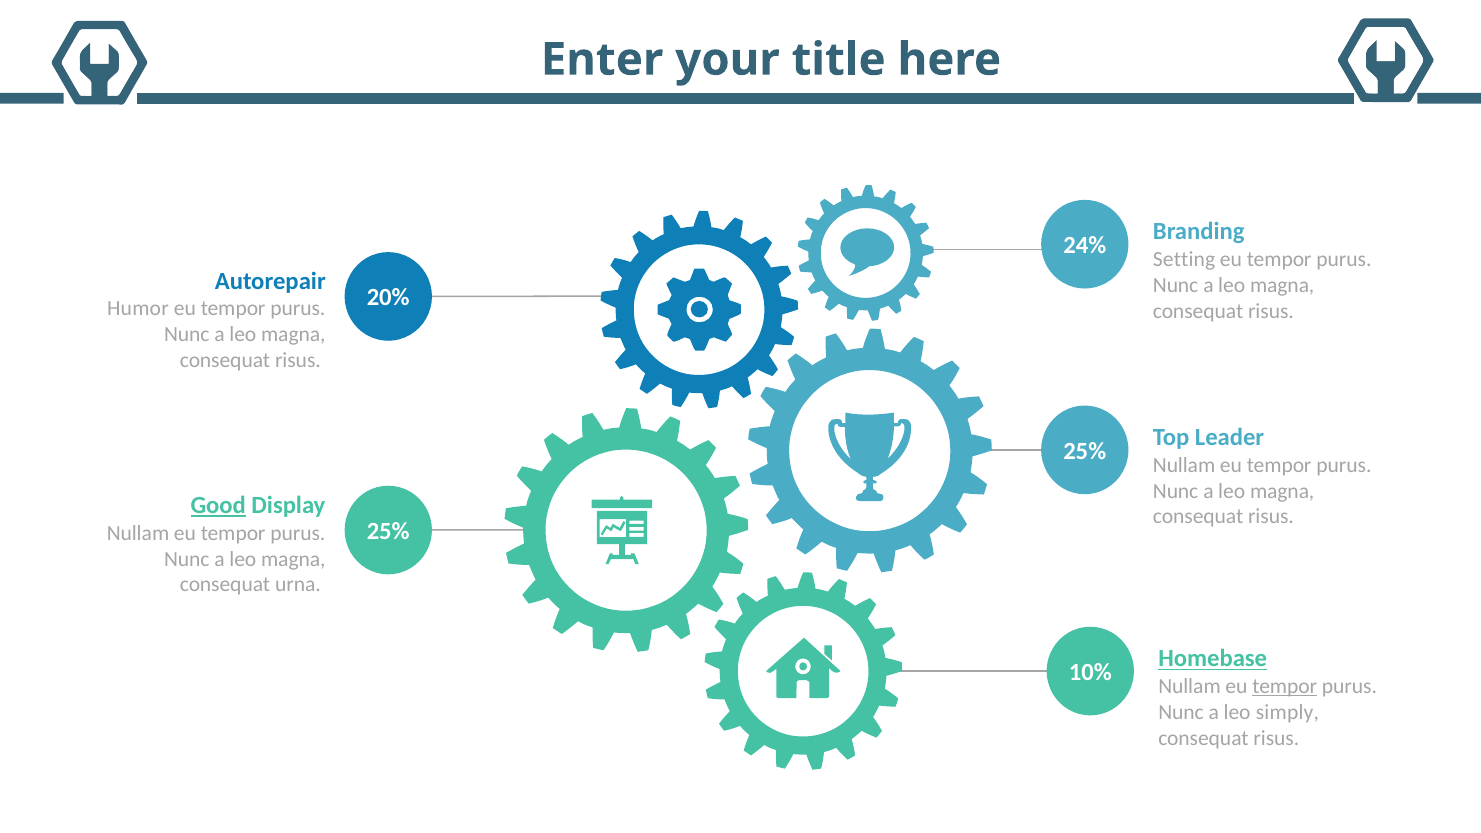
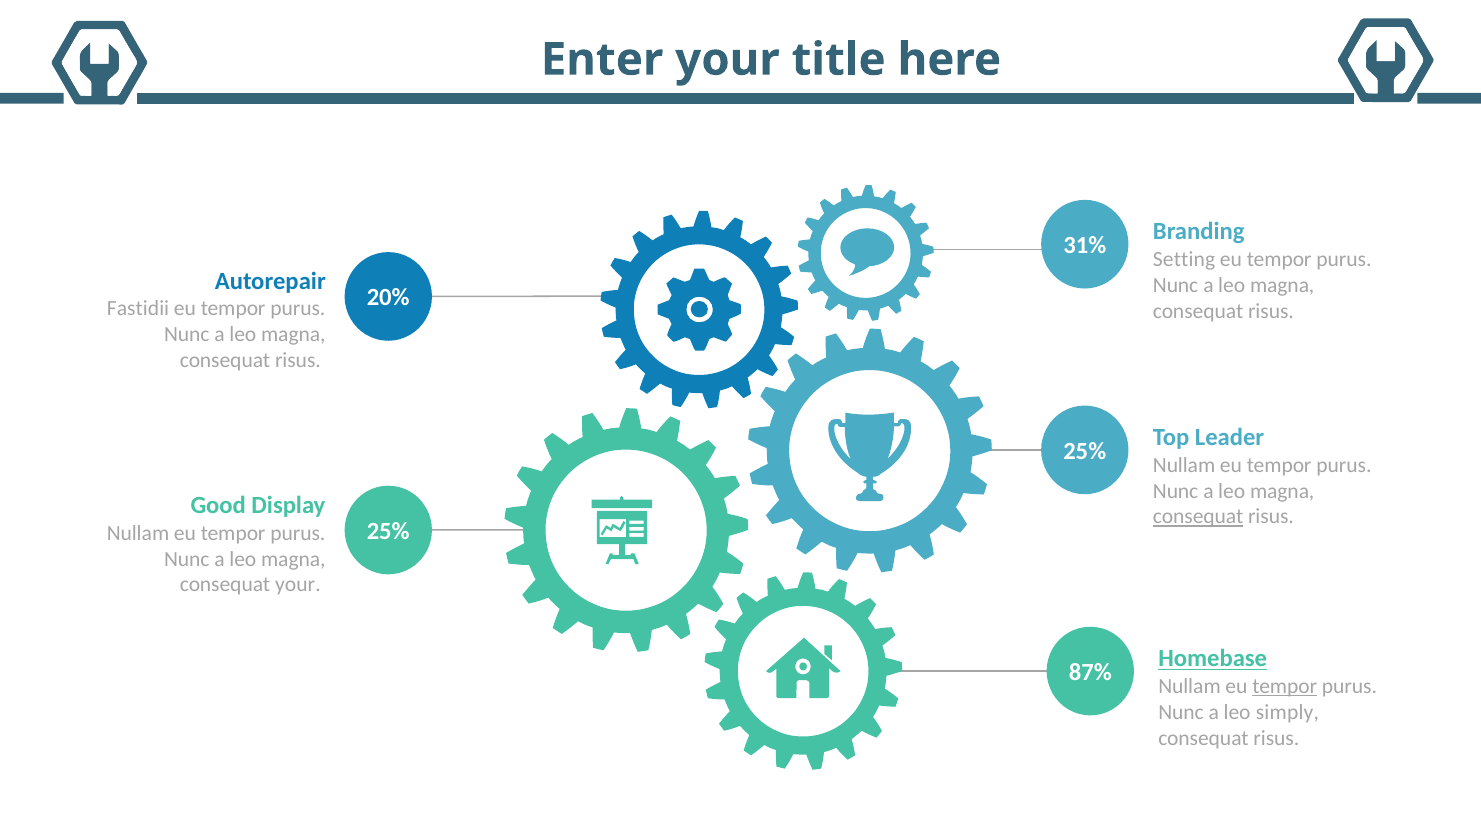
24%: 24% -> 31% (1085, 245)
Humor: Humor -> Fastidii (138, 309)
Good underline: present -> none (218, 506)
consequat underline: none -> present (1198, 517)
consequat urna: urna -> your (298, 585)
10%: 10% -> 87% (1090, 672)
